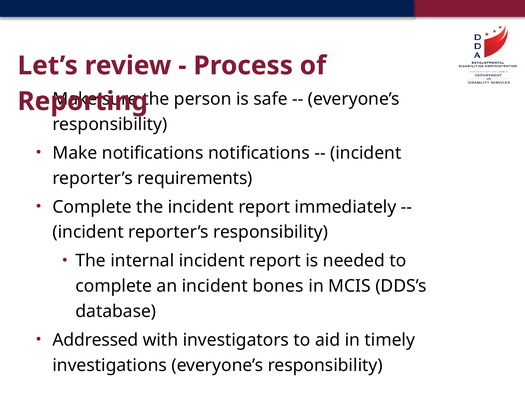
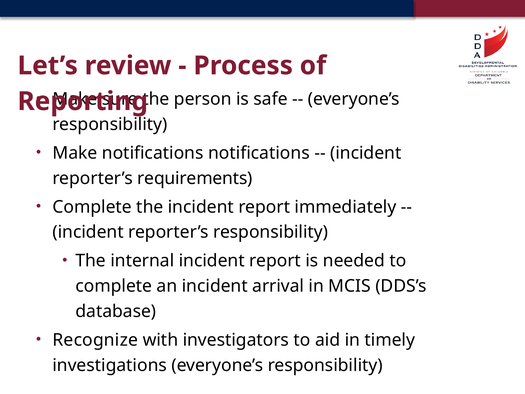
bones: bones -> arrival (278, 286)
Addressed: Addressed -> Recognize (95, 340)
